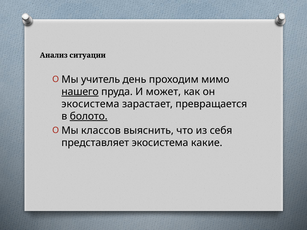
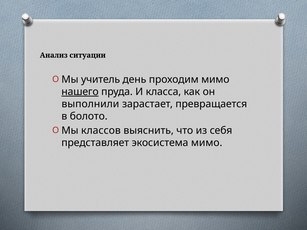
может: может -> класса (163, 92)
экосистема: экосистема -> выполнили (90, 104)
болото underline: present -> none (89, 116)
экосистема какие: какие -> мимо (207, 143)
